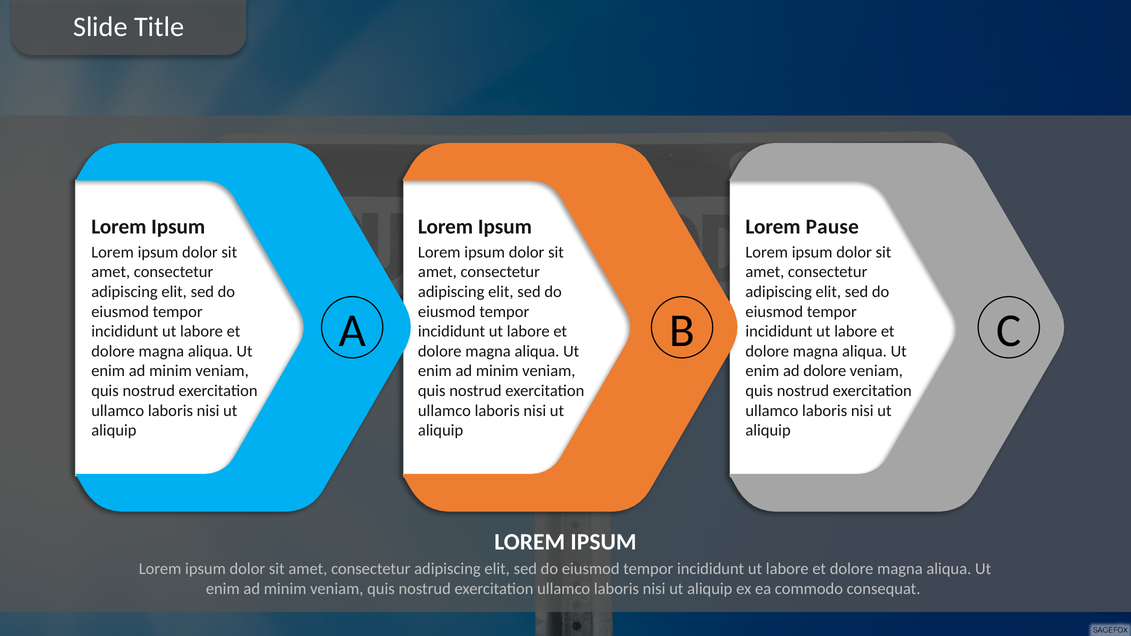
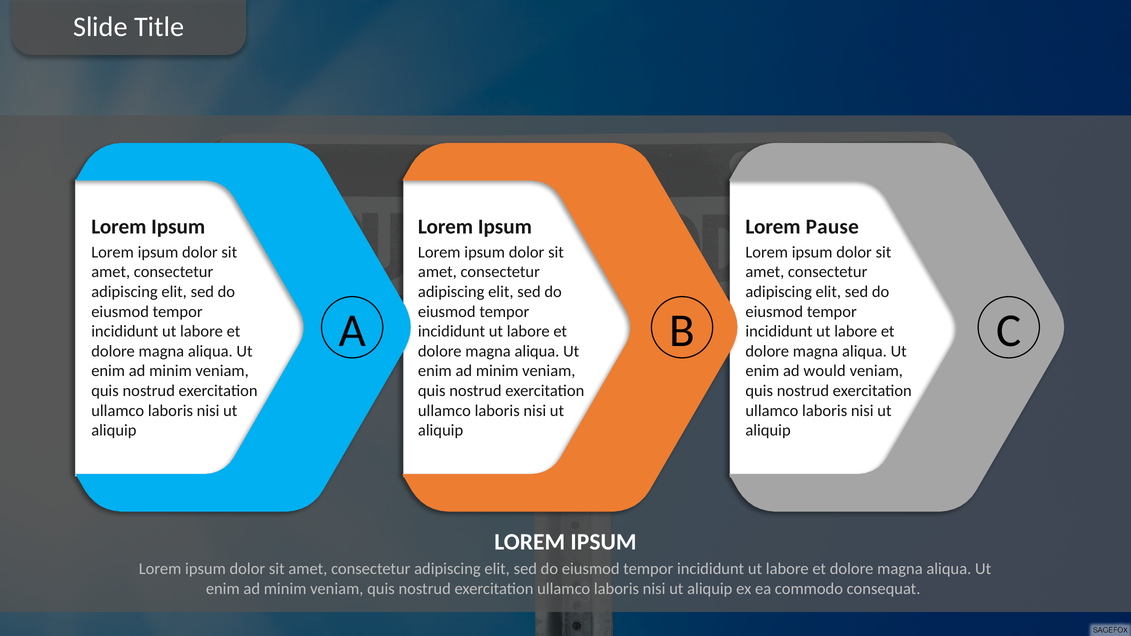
ad dolore: dolore -> would (825, 371)
